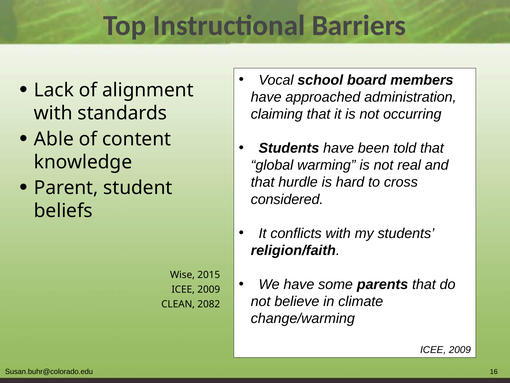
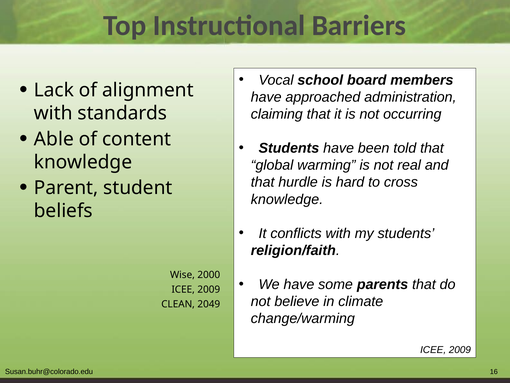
considered: considered -> knowledge (287, 199)
2015: 2015 -> 2000 (209, 274)
2082: 2082 -> 2049 (209, 304)
